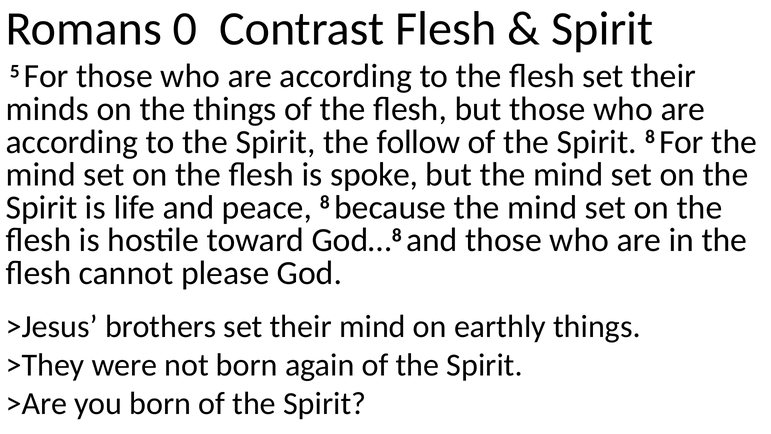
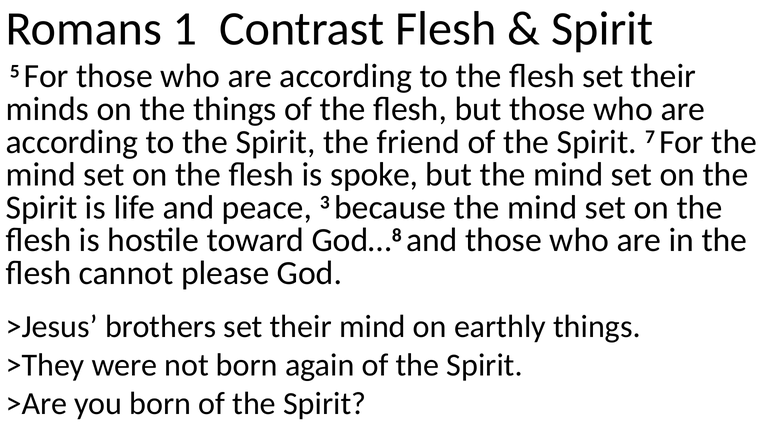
0: 0 -> 1 (185, 29)
follow: follow -> friend (418, 142)
Spirit 8: 8 -> 7 (650, 137)
peace 8: 8 -> 3 (325, 202)
